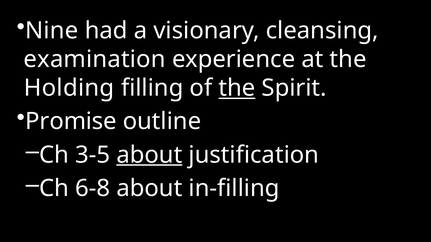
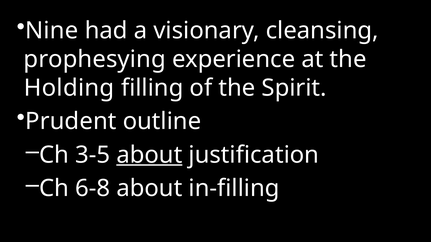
examination: examination -> prophesying (95, 59)
the underline: present -> none (237, 88)
Promise: Promise -> Prudent (71, 122)
